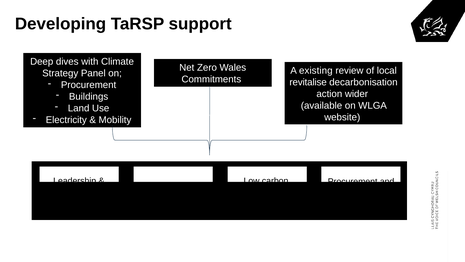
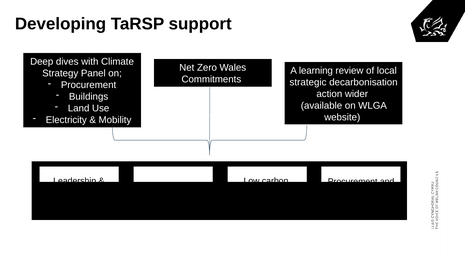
existing: existing -> learning (316, 70)
revitalise: revitalise -> strategic (308, 82)
